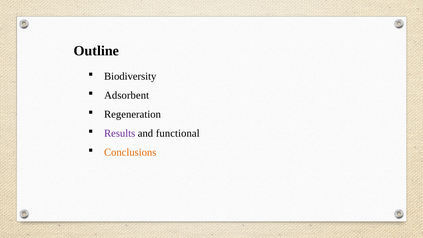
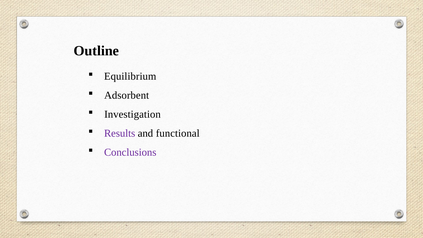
Biodiversity: Biodiversity -> Equilibrium (130, 76)
Regeneration: Regeneration -> Investigation (132, 114)
Conclusions colour: orange -> purple (130, 152)
